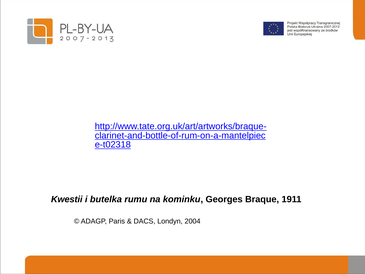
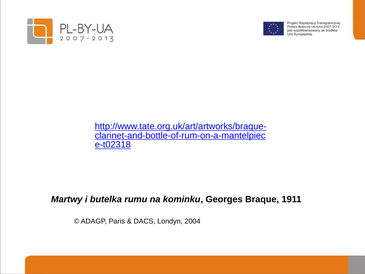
Kwestii: Kwestii -> Martwy (67, 199)
